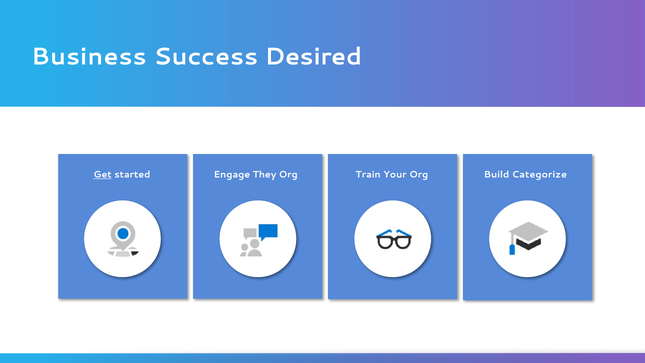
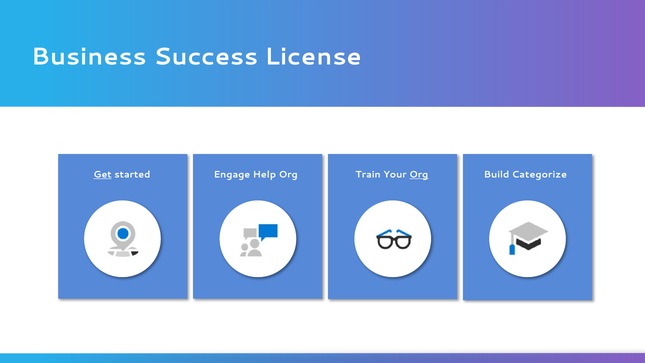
Desired: Desired -> License (313, 57)
They: They -> Help (264, 175)
Org underline: none -> present (419, 175)
